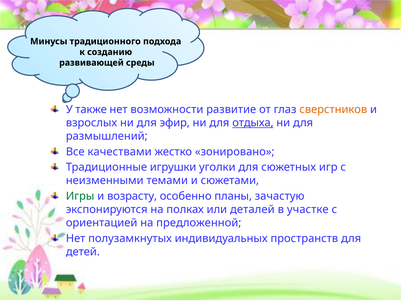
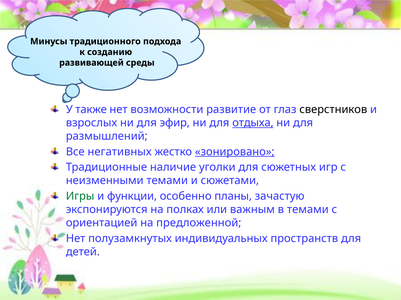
сверстников colour: orange -> black (333, 110)
качествами: качествами -> негативных (120, 152)
зонировано underline: none -> present (235, 152)
игрушки: игрушки -> наличие (173, 168)
возрасту: возрасту -> функции (132, 197)
деталей: деталей -> важным (252, 210)
в участке: участке -> темами (308, 210)
